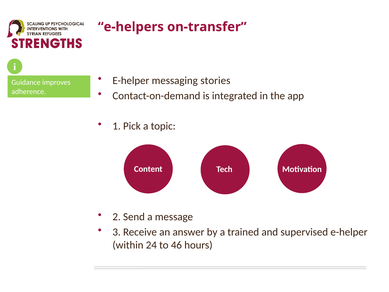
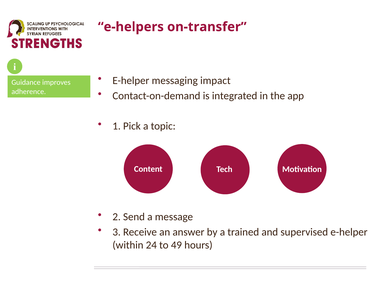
stories: stories -> impact (215, 81)
46: 46 -> 49 (176, 245)
